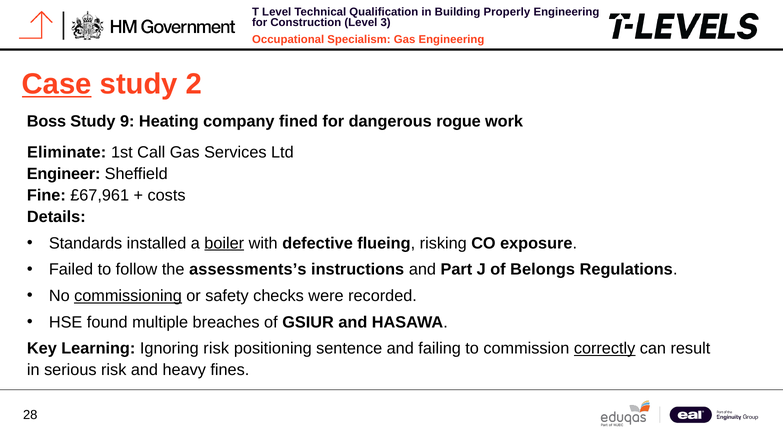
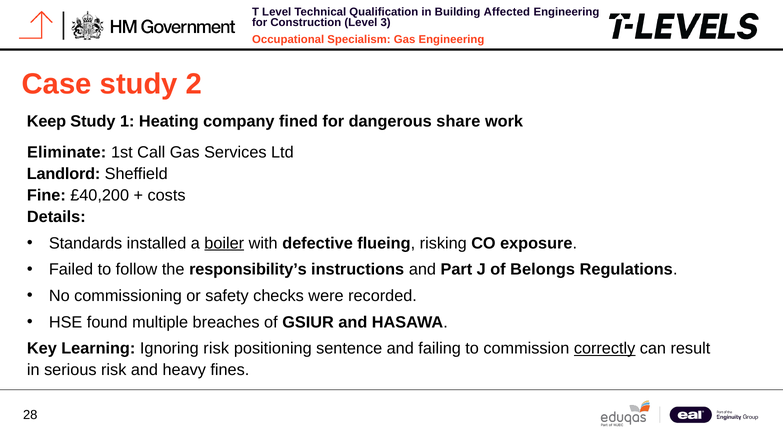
Properly: Properly -> Affected (507, 12)
Case underline: present -> none (57, 84)
Boss: Boss -> Keep (46, 121)
9: 9 -> 1 (127, 121)
rogue: rogue -> share (458, 121)
Engineer: Engineer -> Landlord (64, 174)
£67,961: £67,961 -> £40,200 (100, 195)
assessments’s: assessments’s -> responsibility’s (248, 269)
commissioning underline: present -> none (128, 296)
